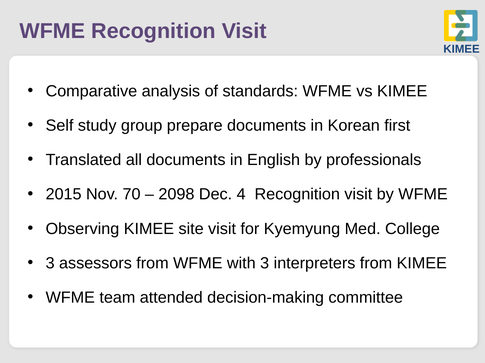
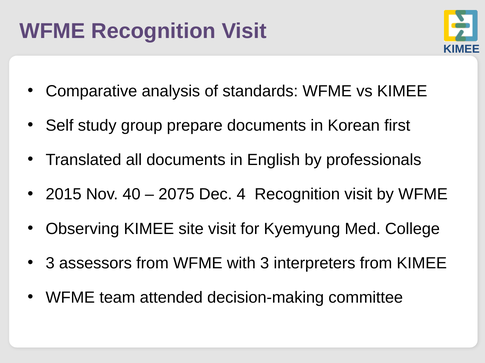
70: 70 -> 40 (132, 195)
2098: 2098 -> 2075 (176, 195)
